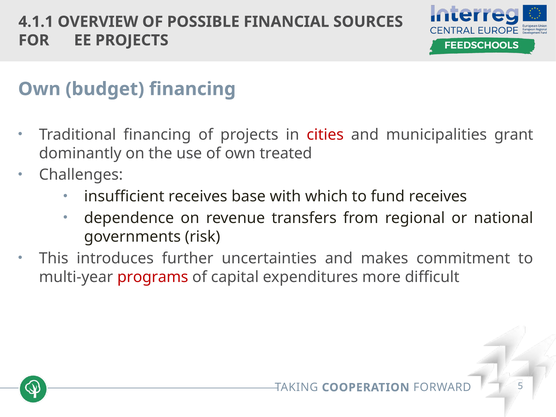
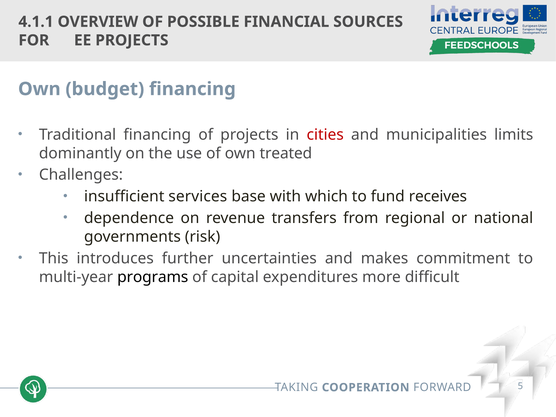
grant: grant -> limits (514, 135)
insufficient receives: receives -> services (198, 197)
programs colour: red -> black (153, 277)
